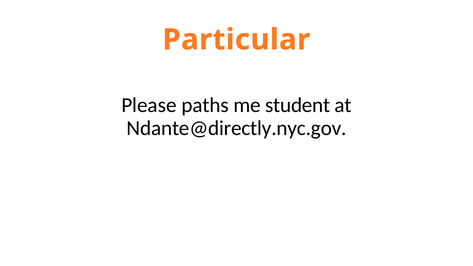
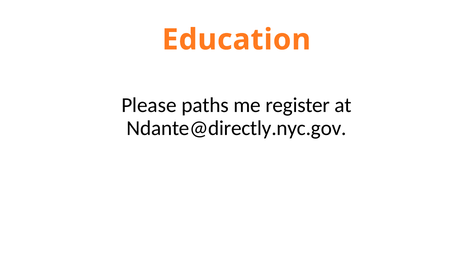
Particular: Particular -> Education (236, 40)
student: student -> register (298, 105)
